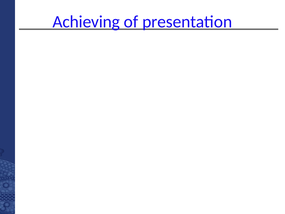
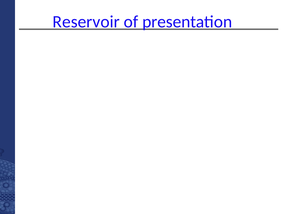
Achieving: Achieving -> Reservoir (86, 22)
